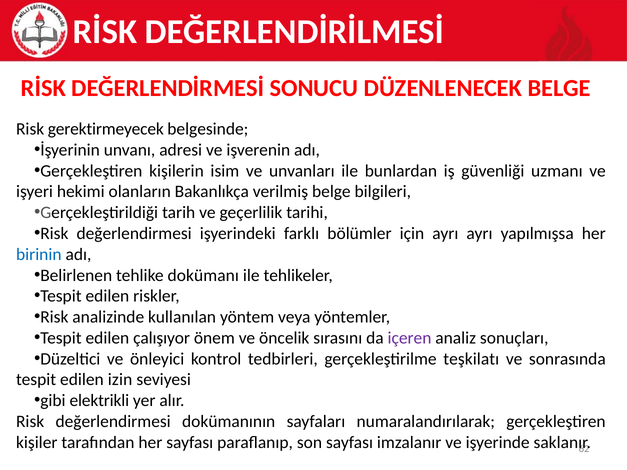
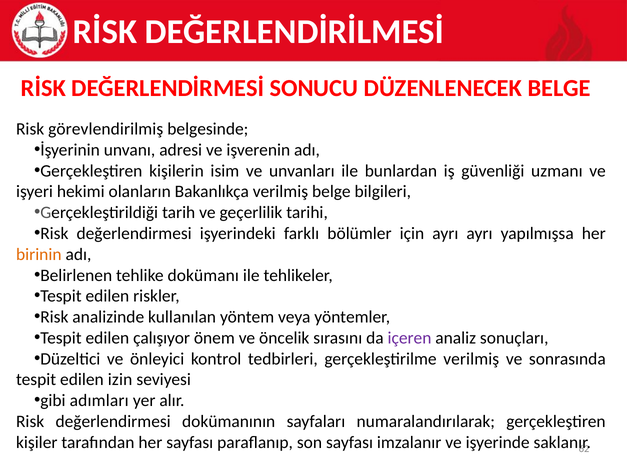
gerektirmeyecek: gerektirmeyecek -> görevlendirilmiş (106, 129)
birinin colour: blue -> orange (39, 255)
gerçekleştirilme teşkilatı: teşkilatı -> verilmiş (471, 359)
elektrikli: elektrikli -> adımları (99, 401)
